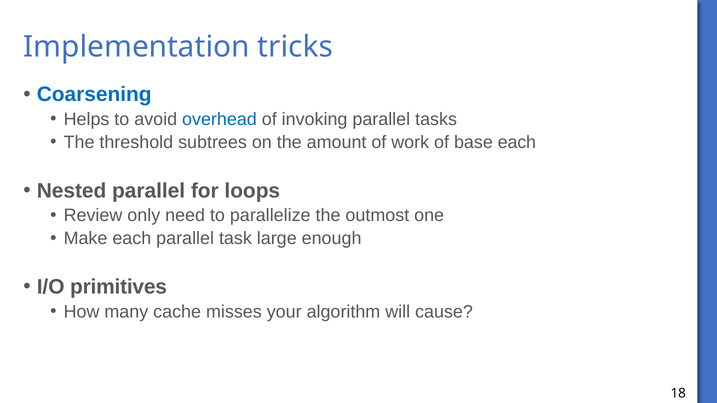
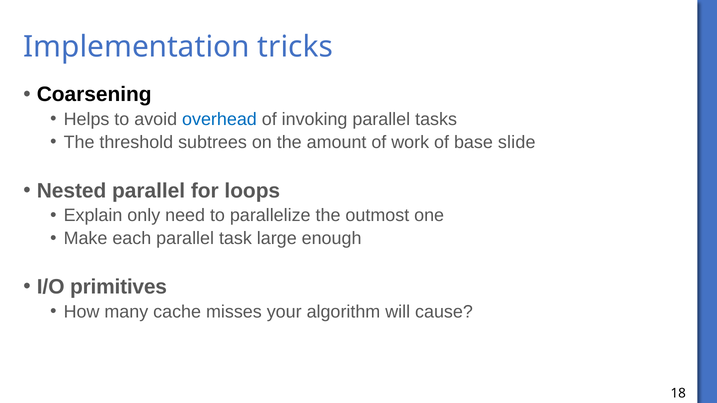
Coarsening colour: blue -> black (94, 95)
base each: each -> slide (517, 142)
Review: Review -> Explain (93, 216)
